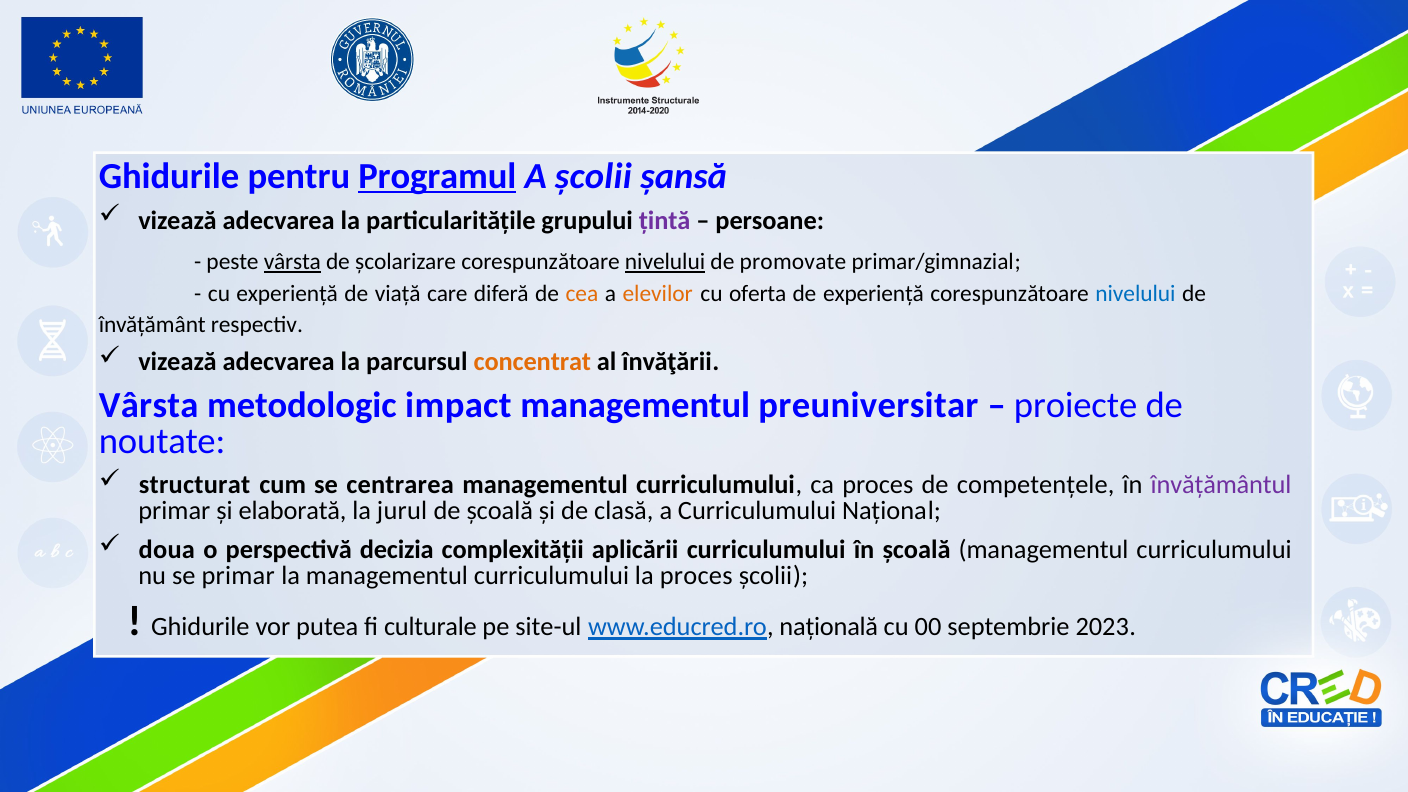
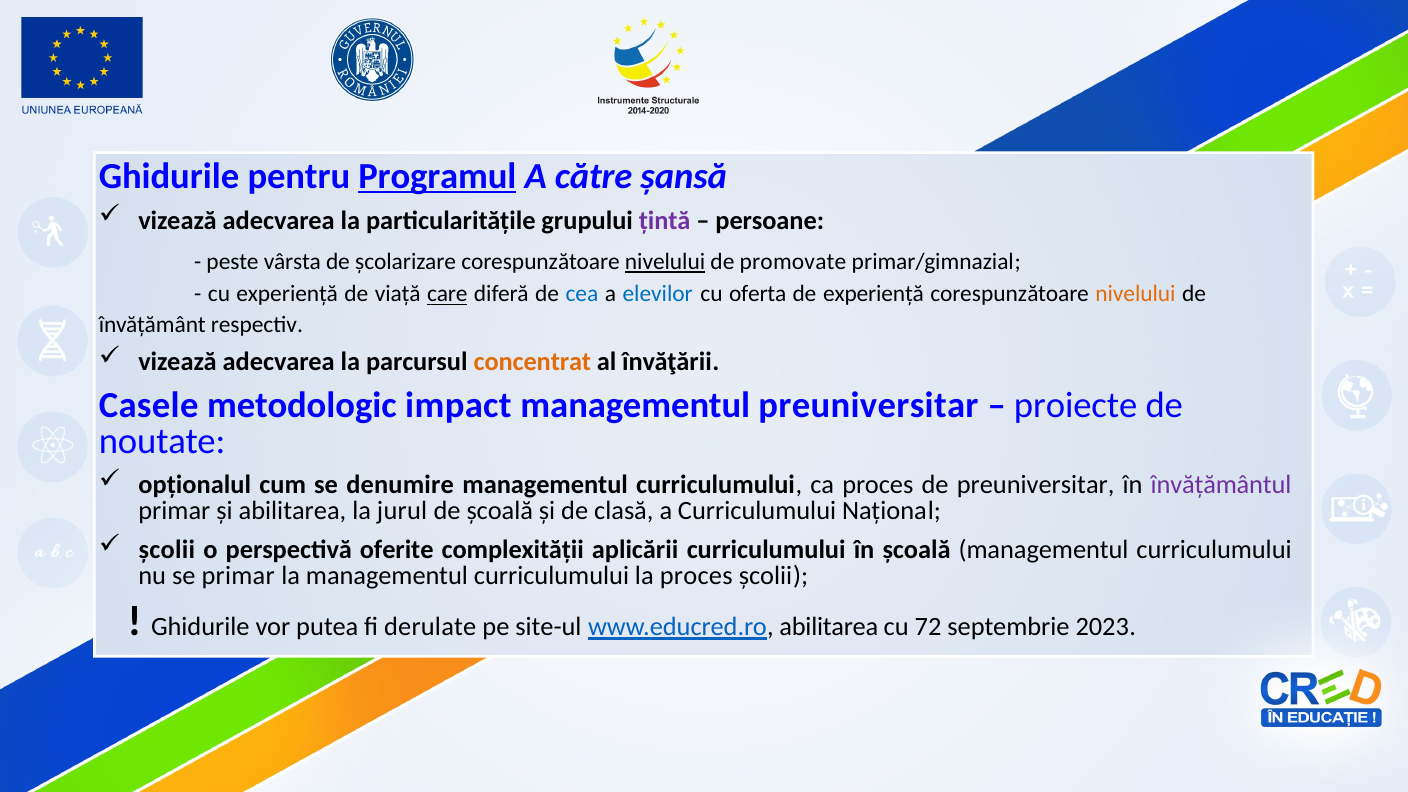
A școlii: școlii -> către (594, 176)
vârsta underline: present -> none (292, 262)
care underline: none -> present (447, 294)
cea colour: orange -> blue (582, 294)
elevilor colour: orange -> blue (658, 294)
nivelului colour: blue -> orange (1135, 294)
Vârsta: Vârsta -> Casele (149, 405)
structurat: structurat -> opționalul (195, 485)
centrarea: centrarea -> denumire (400, 485)
de competențele: competențele -> preuniversitar (1036, 485)
și elaborată: elaborată -> abilitarea (292, 511)
doua: doua -> școlii (167, 550)
decizia: decizia -> oferite (397, 550)
culturale: culturale -> derulate (430, 627)
www.educred.ro națională: națională -> abilitarea (829, 627)
00: 00 -> 72 (928, 627)
